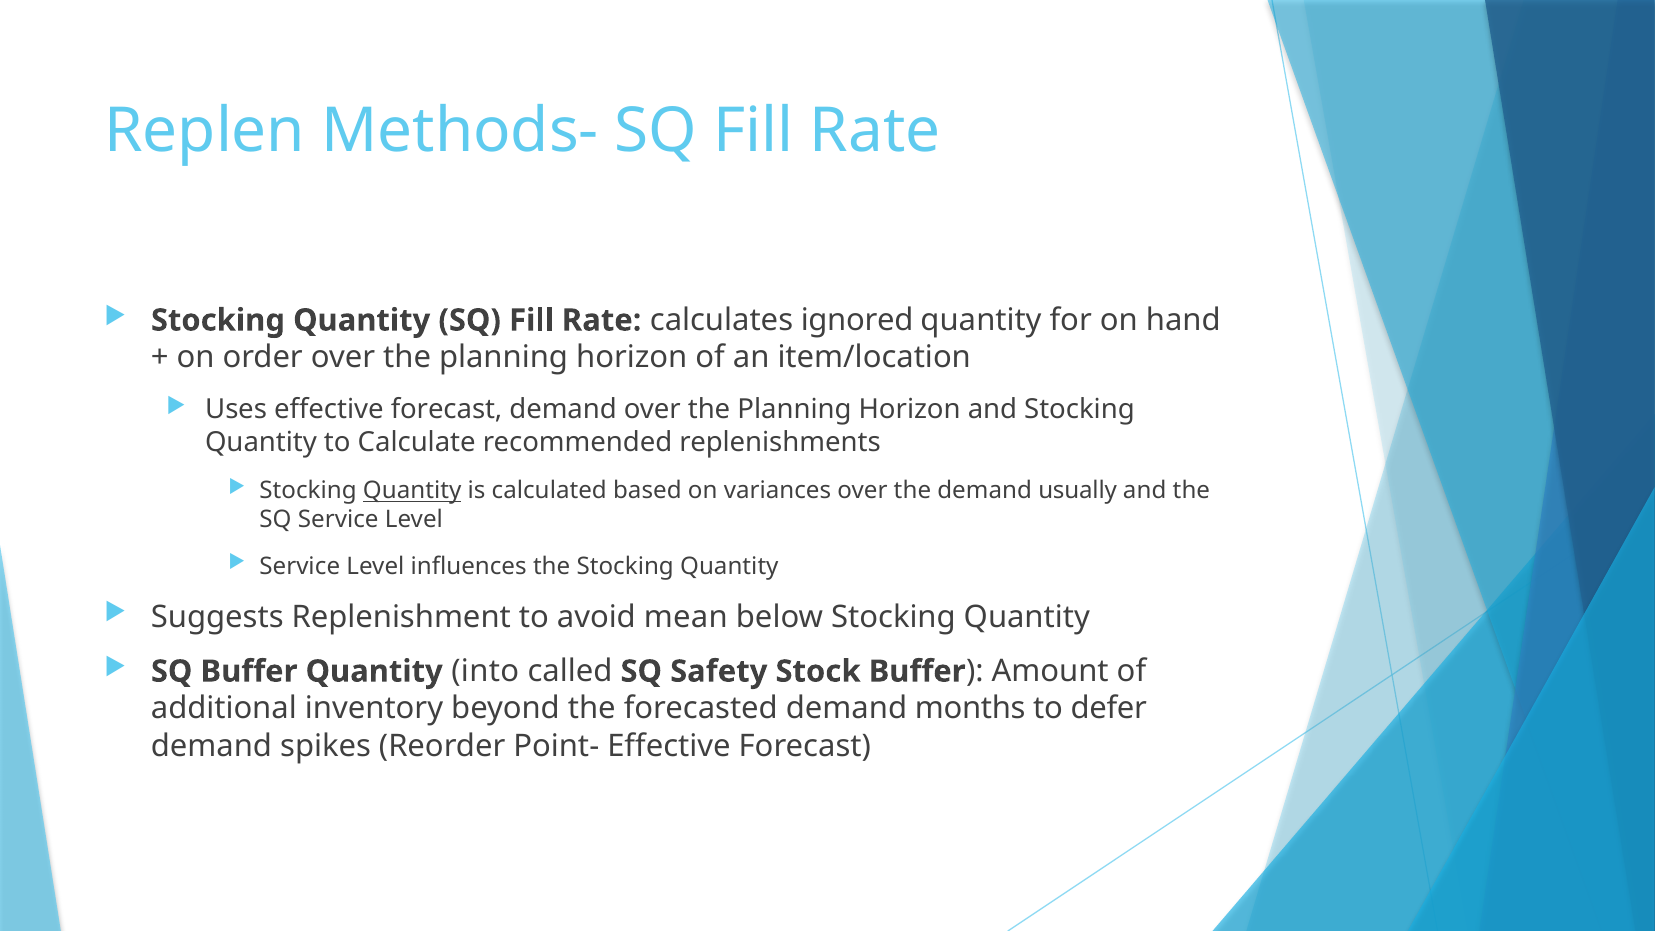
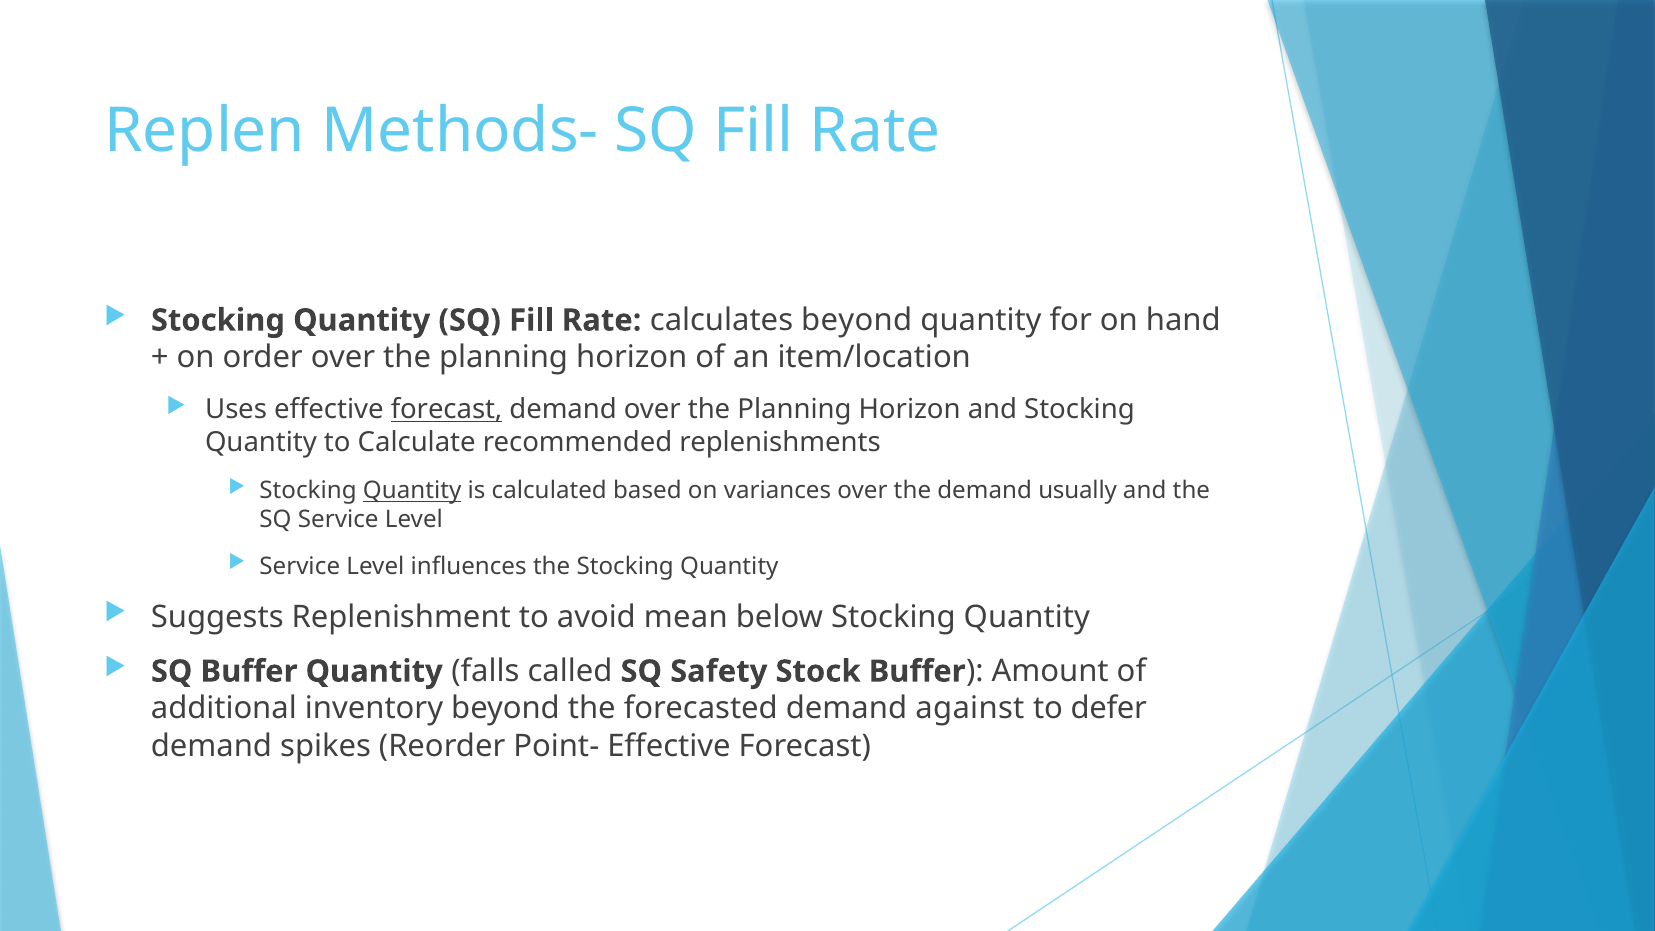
calculates ignored: ignored -> beyond (857, 320)
forecast underline: none -> present (447, 410)
into: into -> falls (485, 671)
months: months -> against (970, 709)
